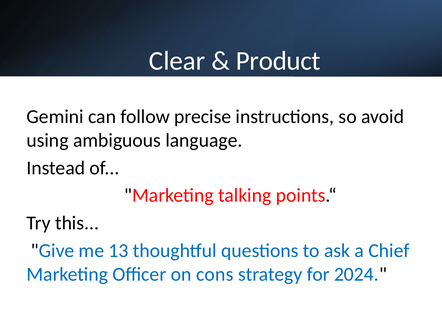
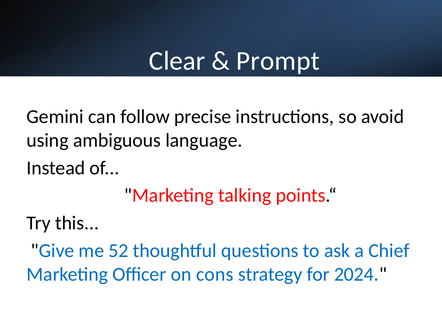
Product: Product -> Prompt (278, 61)
13: 13 -> 52 (119, 250)
